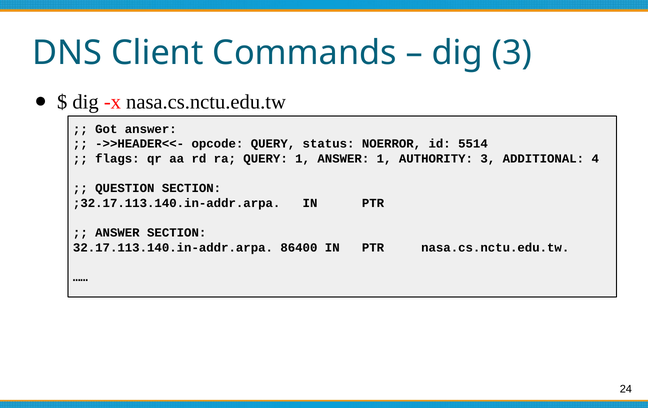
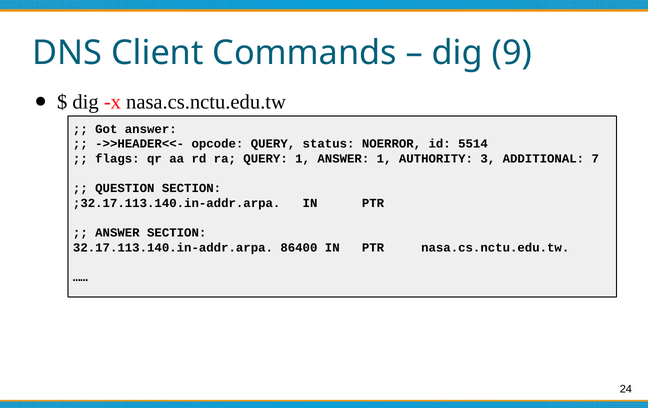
dig 3: 3 -> 9 (512, 53)
4: 4 -> 7 (595, 159)
